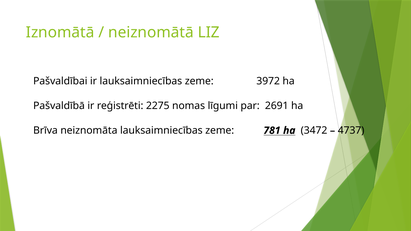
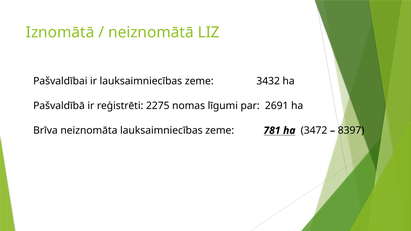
3972: 3972 -> 3432 (268, 81)
4737: 4737 -> 8397 (351, 131)
